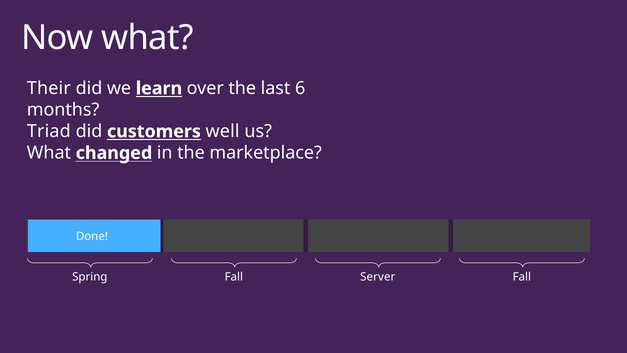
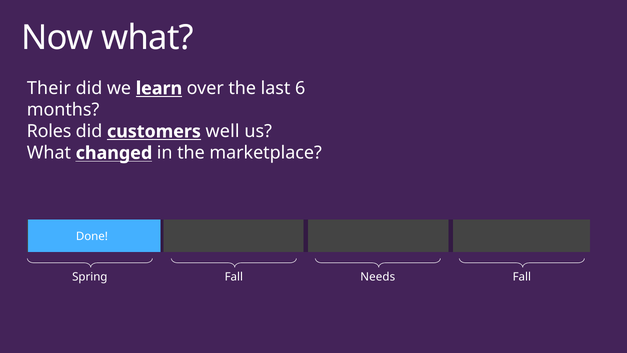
Triad: Triad -> Roles (49, 131)
Server: Server -> Needs (378, 277)
